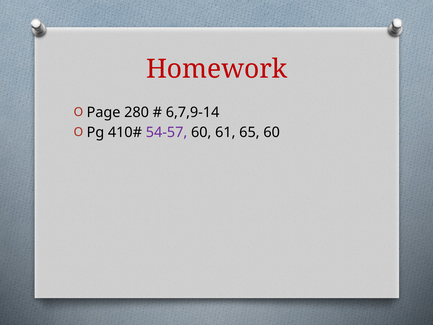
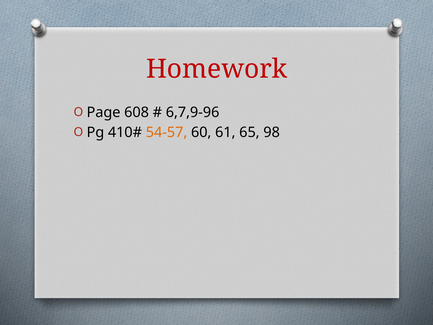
280: 280 -> 608 (137, 112)
6,7,9-14: 6,7,9-14 -> 6,7,9-96 (193, 112)
54-57 colour: purple -> orange (167, 132)
65 60: 60 -> 98 (272, 132)
